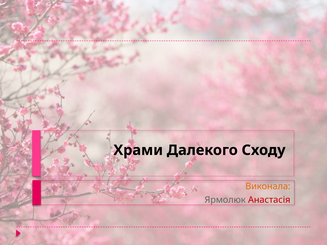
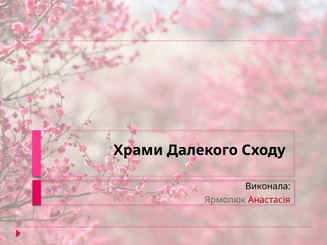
Виконала colour: orange -> black (268, 187)
